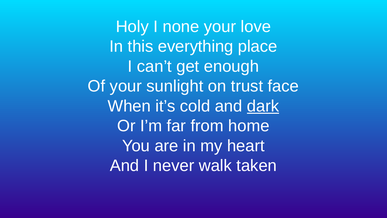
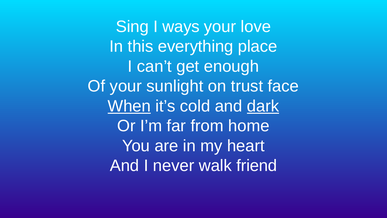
Holy: Holy -> Sing (132, 27)
none: none -> ways (181, 27)
When underline: none -> present (129, 106)
taken: taken -> friend (257, 165)
